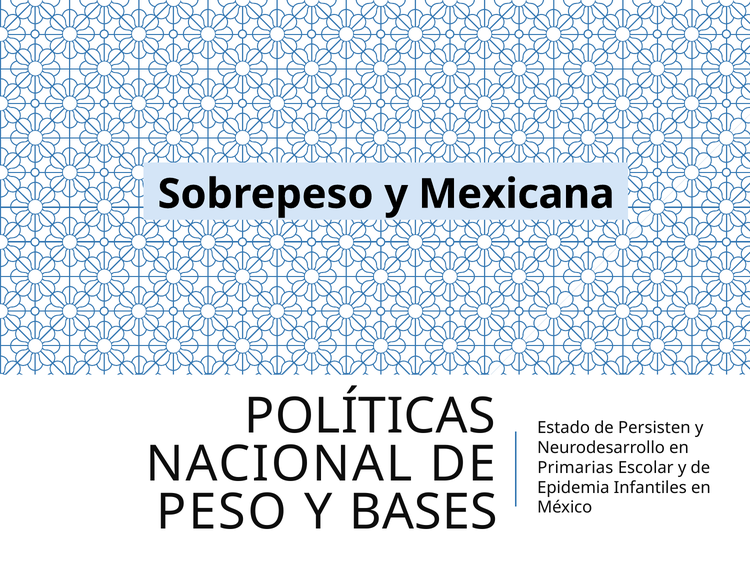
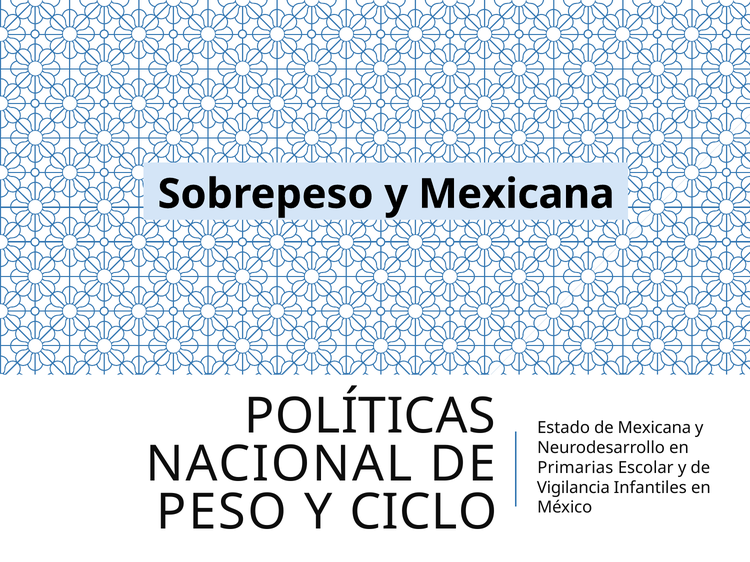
de Persisten: Persisten -> Mexicana (654, 428)
Epidemia: Epidemia -> Vigilancia (573, 488)
BASES: BASES -> CICLO (424, 513)
